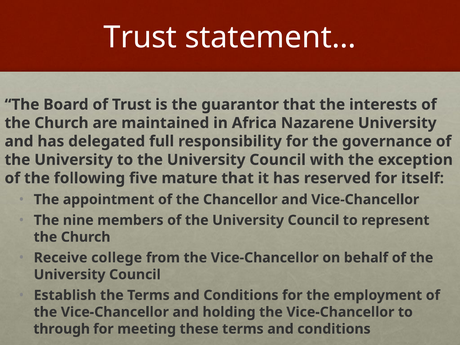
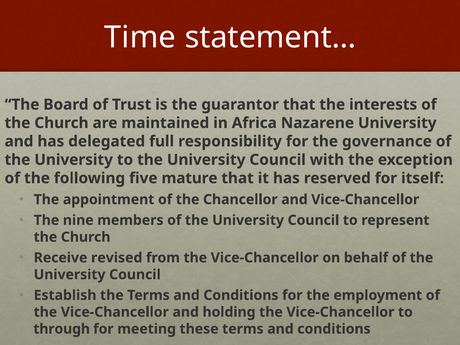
Trust: Trust -> Time (140, 38)
college: college -> revised (117, 258)
